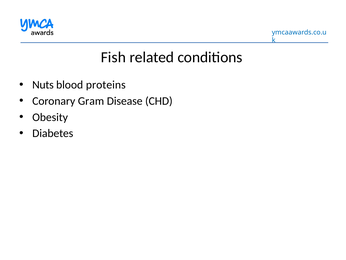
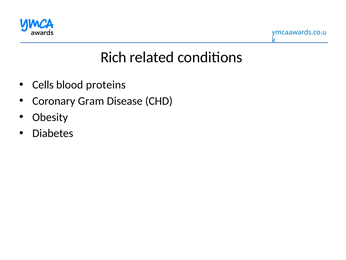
Fish: Fish -> Rich (113, 57)
Nuts: Nuts -> Cells (43, 85)
